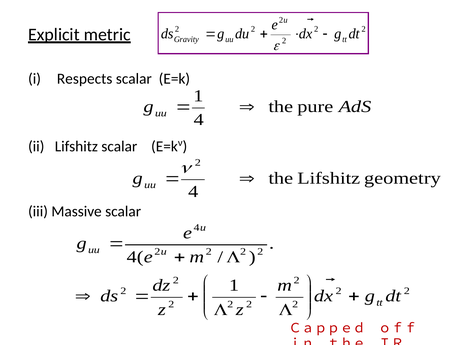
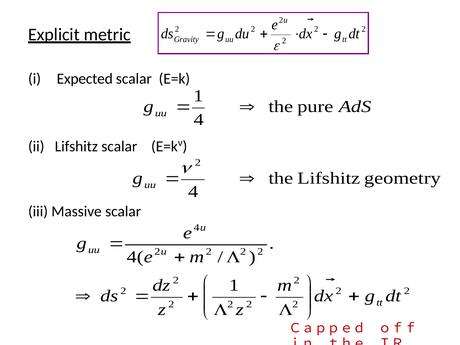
Respects: Respects -> Expected (85, 79)
